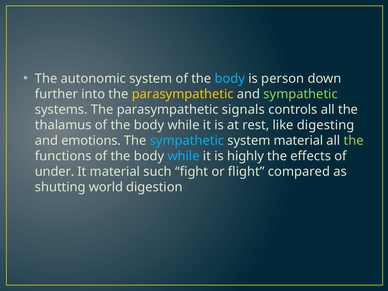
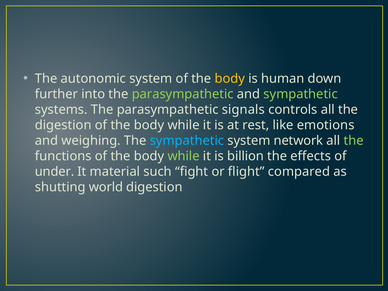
body colour: light blue -> yellow (230, 79)
person: person -> human (283, 79)
parasympathetic colour: yellow -> light green (183, 94)
thalamus: thalamus -> digestion (63, 125)
digesting: digesting -> emotions (326, 125)
emotions: emotions -> weighing (91, 141)
system material: material -> network (298, 141)
while colour: light blue -> light green (184, 156)
highly: highly -> billion (246, 156)
